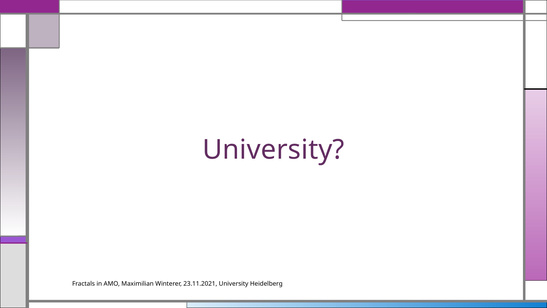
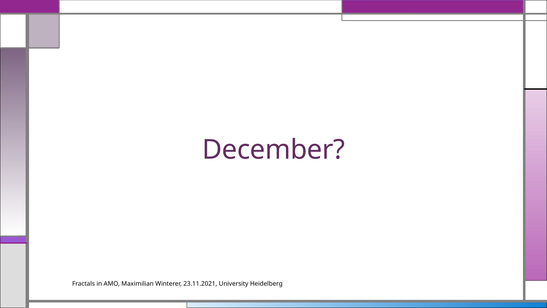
University: University -> December (274, 150)
